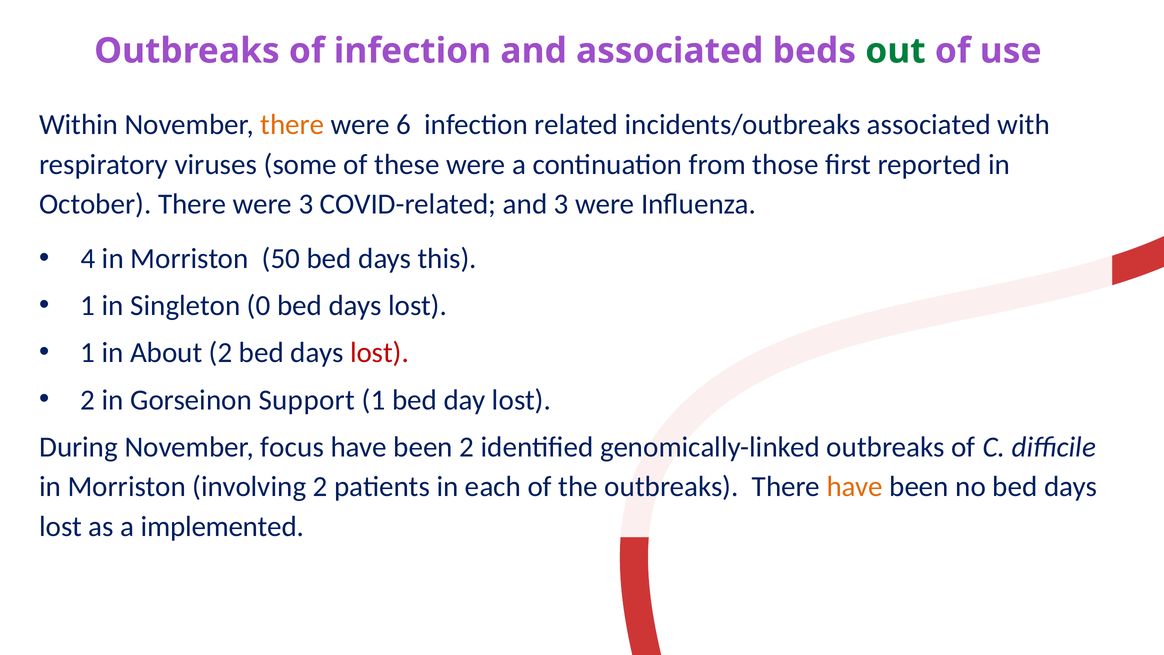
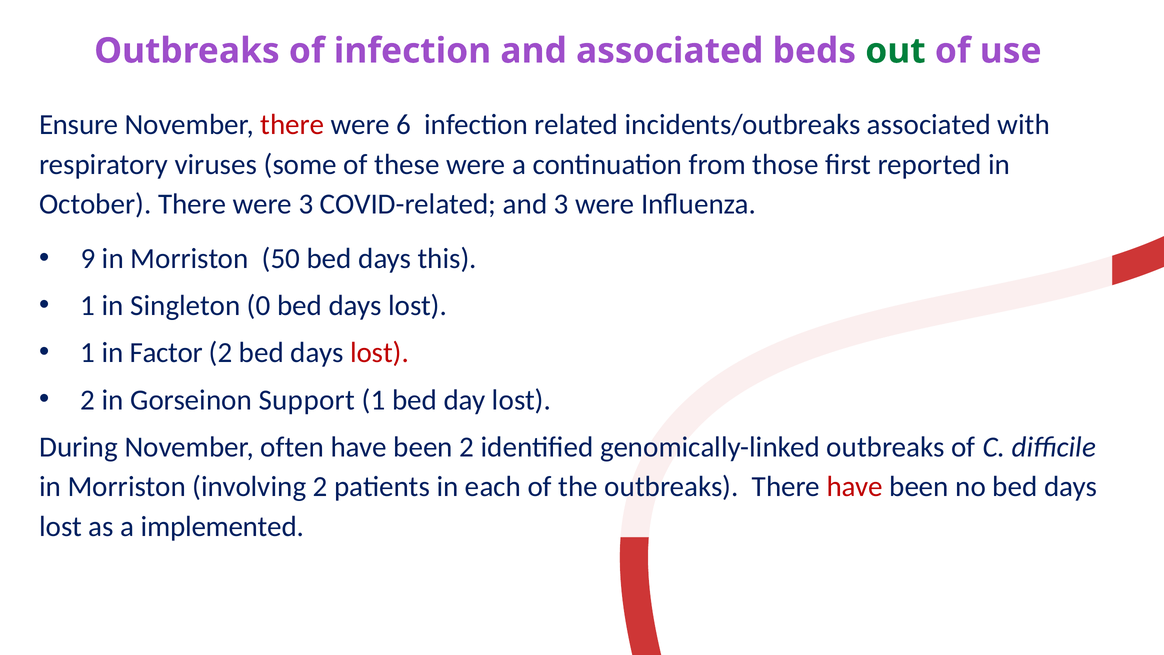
Within: Within -> Ensure (79, 125)
there colour: orange -> red (292, 125)
4: 4 -> 9 (88, 259)
About: About -> Factor (166, 353)
focus: focus -> often (292, 447)
have colour: orange -> red (855, 487)
